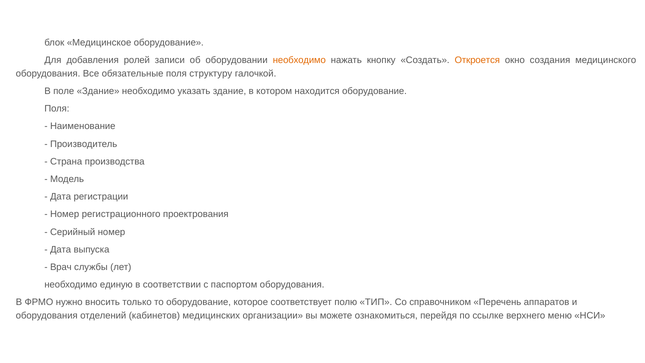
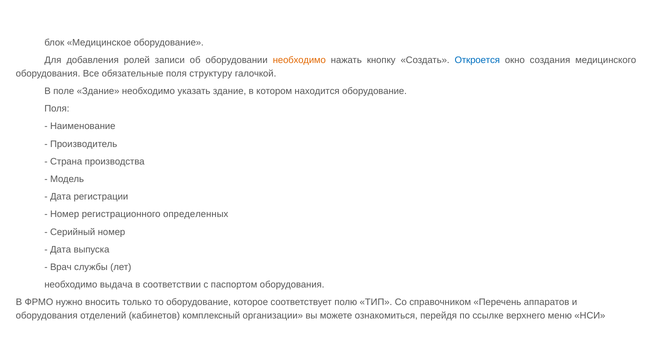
Откроется colour: orange -> blue (477, 60)
проектрования: проектрования -> определенных (196, 214)
единую: единую -> выдача (116, 285)
медицинских: медицинских -> комплексный (211, 316)
